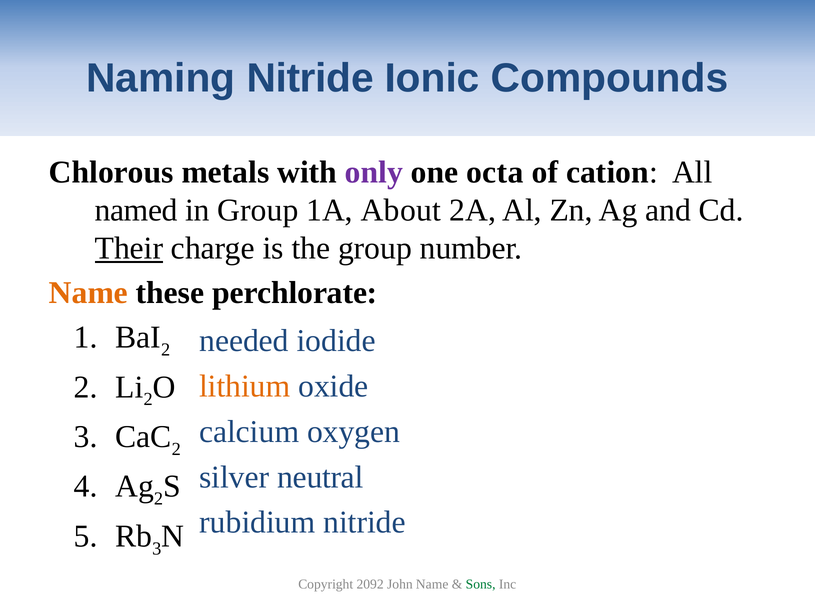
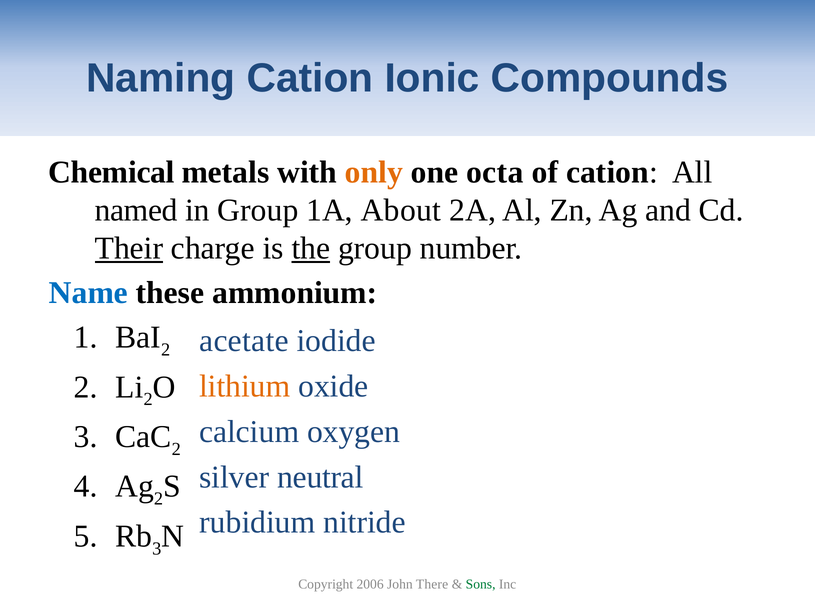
Naming Nitride: Nitride -> Cation (310, 78)
Chlorous: Chlorous -> Chemical (111, 172)
only colour: purple -> orange (374, 172)
the underline: none -> present (311, 248)
Name colour: orange -> blue (88, 293)
perchlorate: perchlorate -> ammonium (295, 293)
needed: needed -> acetate (244, 340)
2092: 2092 -> 2006 (370, 584)
John Name: Name -> There (432, 584)
